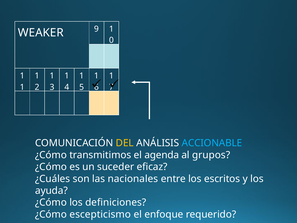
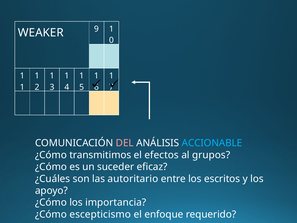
DEL colour: yellow -> pink (125, 143)
agenda: agenda -> efectos (162, 155)
nacionales: nacionales -> autoritario (133, 179)
ayuda: ayuda -> apoyo (51, 190)
definiciones: definiciones -> importancia (116, 202)
